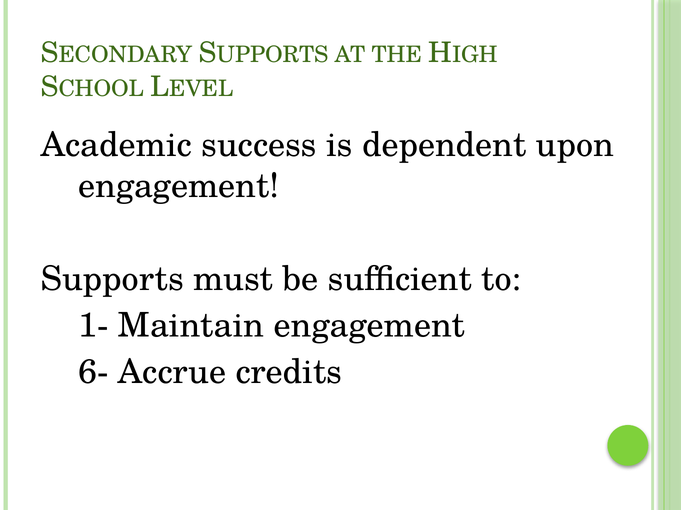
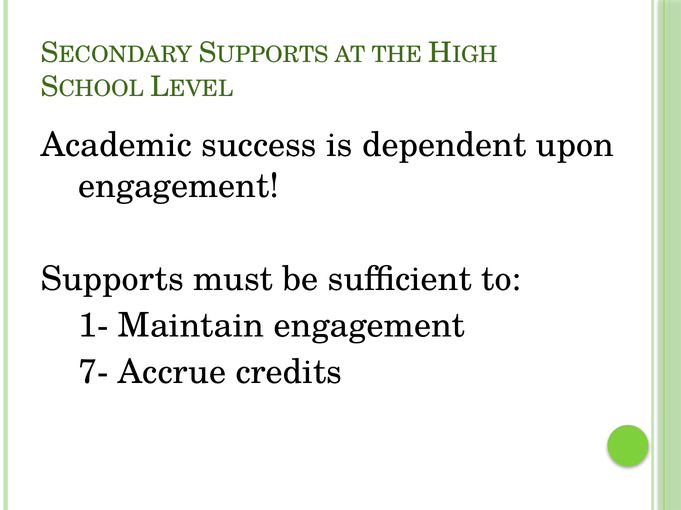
6-: 6- -> 7- (93, 372)
